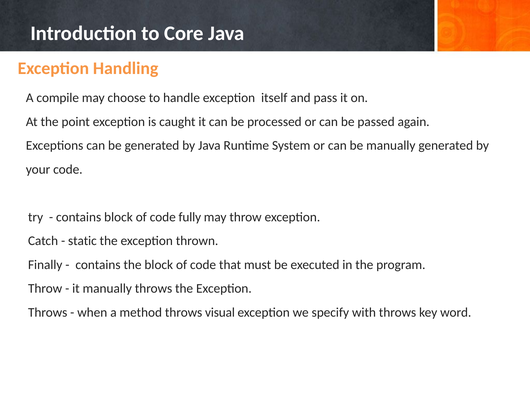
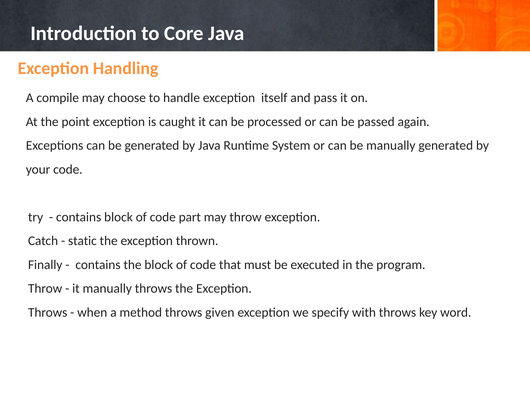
fully: fully -> part (190, 217)
visual: visual -> given (220, 313)
